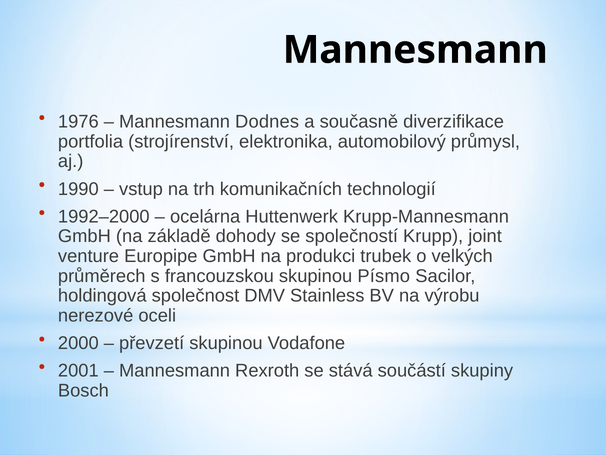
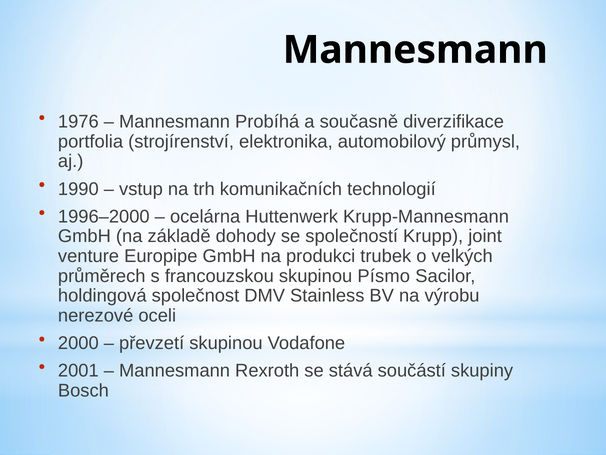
Dodnes: Dodnes -> Probíhá (267, 122)
1992–2000: 1992–2000 -> 1996–2000 (104, 216)
